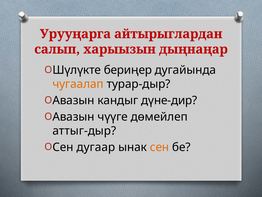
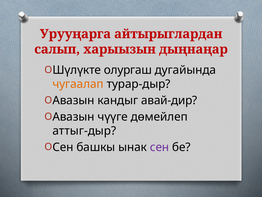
бериңер: бериңер -> олургаш (128, 70)
дүне-дир: дүне-дир -> авай-дир (169, 100)
дугаар: дугаар -> башкы (96, 147)
сен colour: orange -> purple (160, 147)
